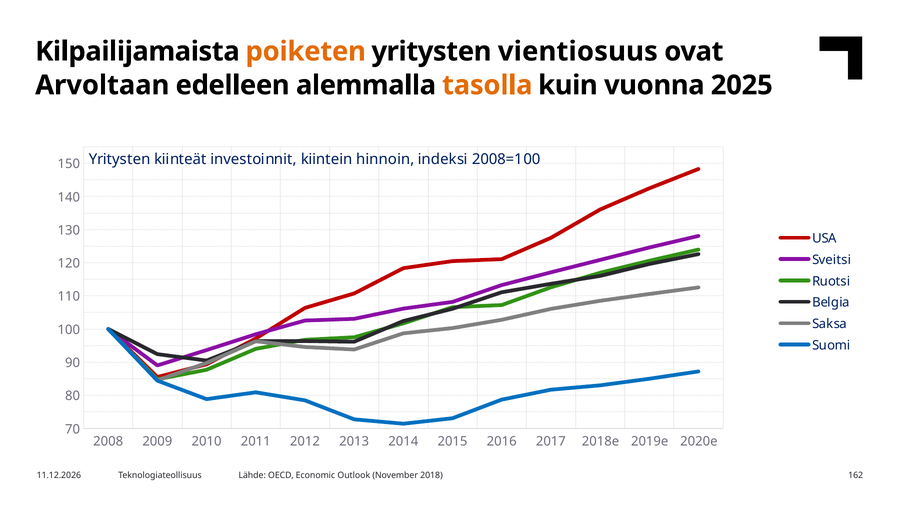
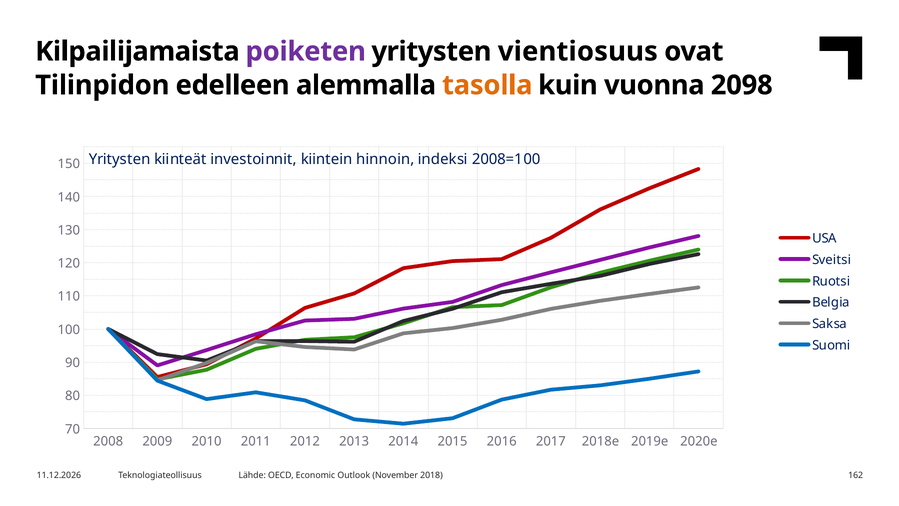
poiketen colour: orange -> purple (306, 51)
Arvoltaan: Arvoltaan -> Tilinpidon (102, 85)
2025: 2025 -> 2098 (742, 85)
